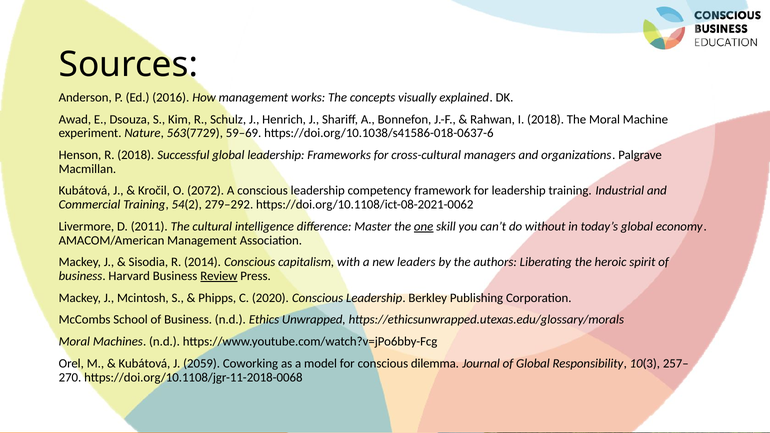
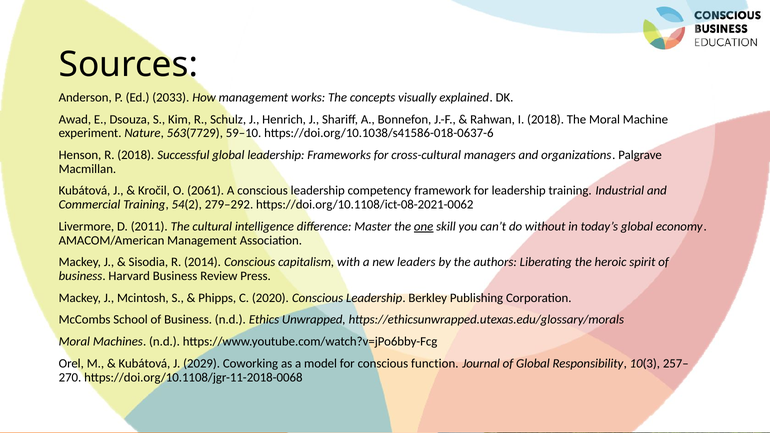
2016: 2016 -> 2033 (171, 98)
59–69: 59–69 -> 59–10 (244, 133)
2072: 2072 -> 2061 (206, 191)
Review underline: present -> none (219, 276)
2059: 2059 -> 2029 (202, 364)
dilemma: dilemma -> function (435, 364)
